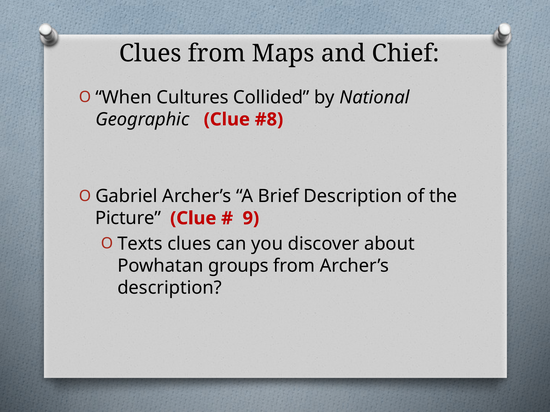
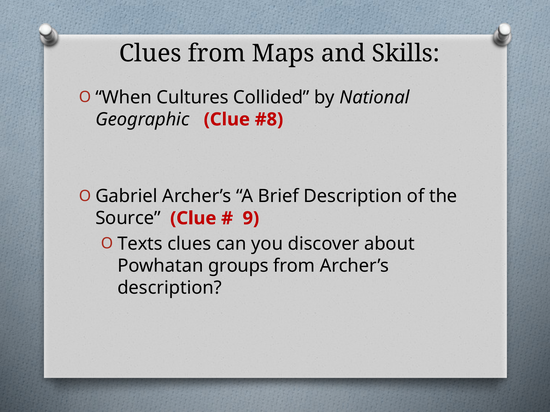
Chief: Chief -> Skills (406, 53)
Picture: Picture -> Source (128, 219)
